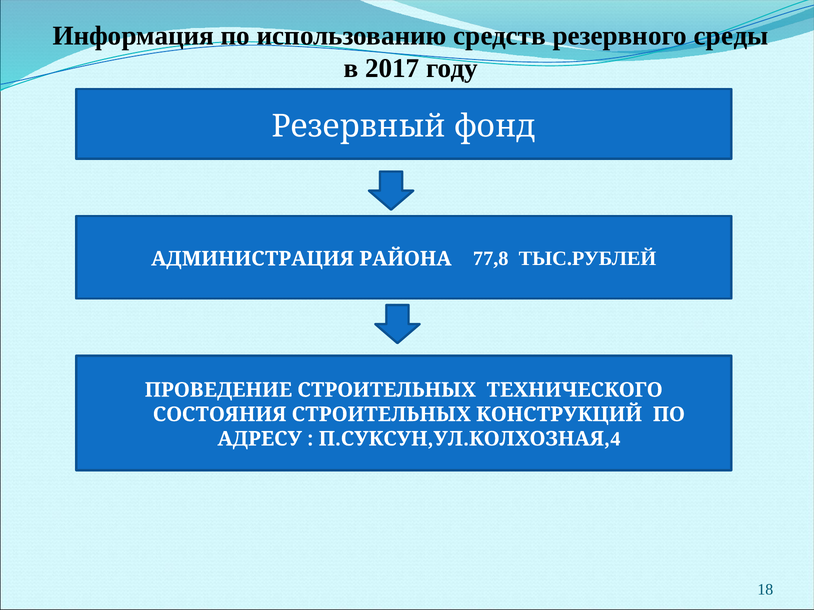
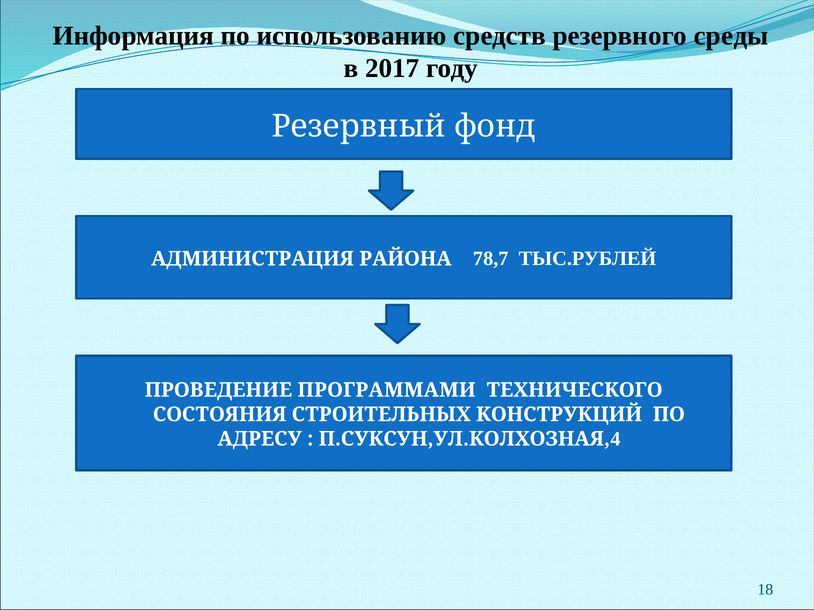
77,8: 77,8 -> 78,7 (491, 259)
ПРОВЕДЕНИЕ СТРОИТЕЛЬНЫХ: СТРОИТЕЛЬНЫХ -> ПРОГРАММАМИ (387, 390)
